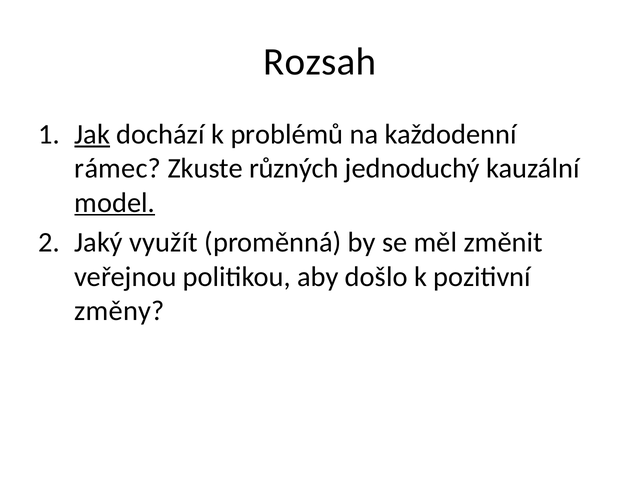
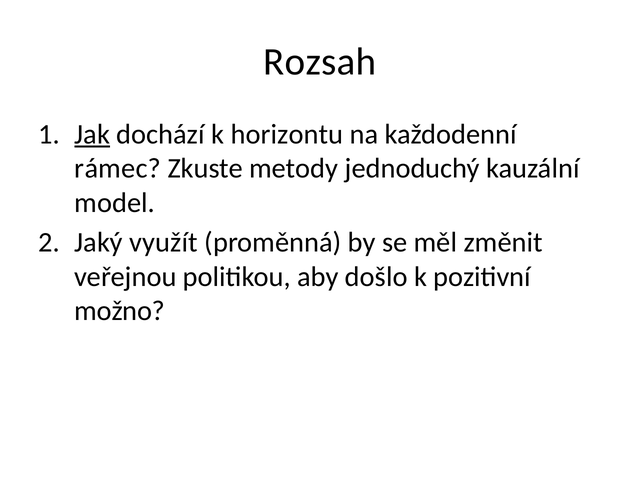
problémů: problémů -> horizontu (287, 134)
různých: různých -> metody (294, 168)
model underline: present -> none (115, 203)
změny: změny -> možno (120, 311)
